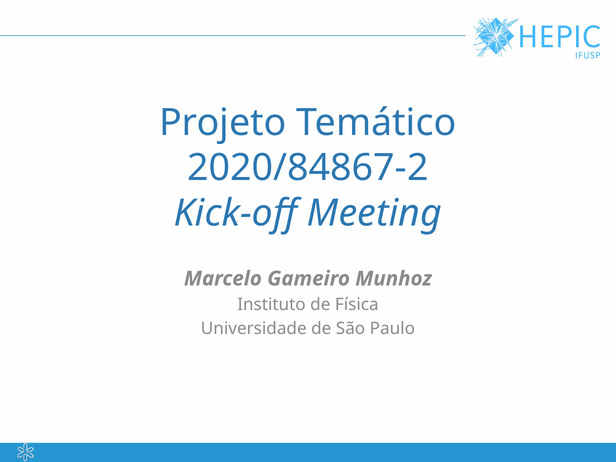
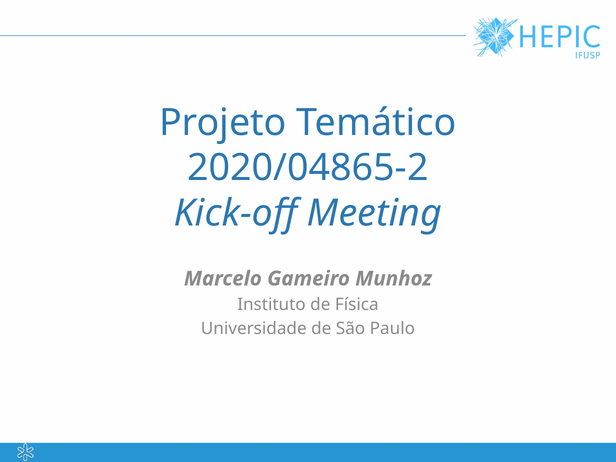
2020/84867-2: 2020/84867-2 -> 2020/04865-2 (308, 168)
